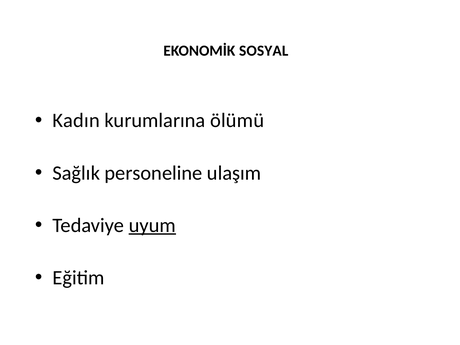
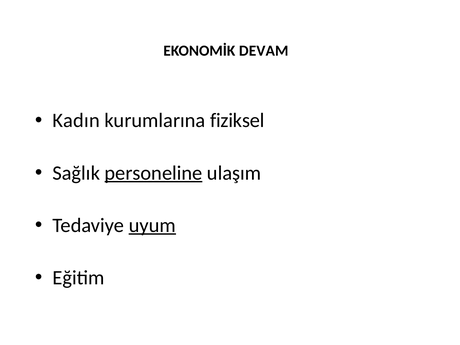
SOSYAL: SOSYAL -> DEVAM (264, 51)
ölümü: ölümü -> fiziksel (237, 121)
personeline underline: none -> present (153, 173)
